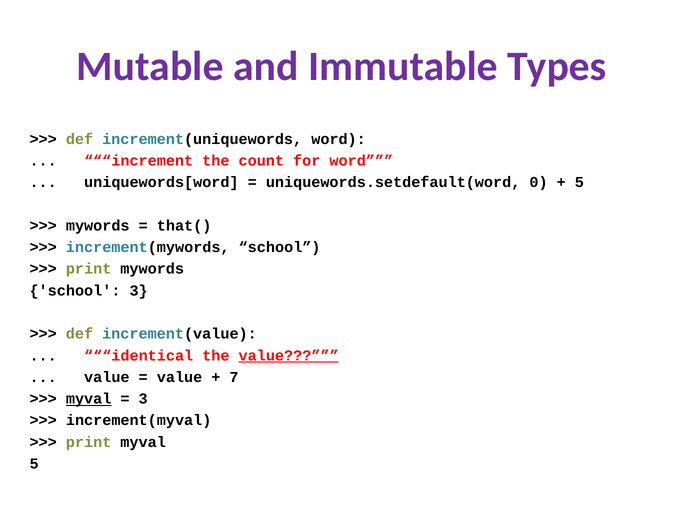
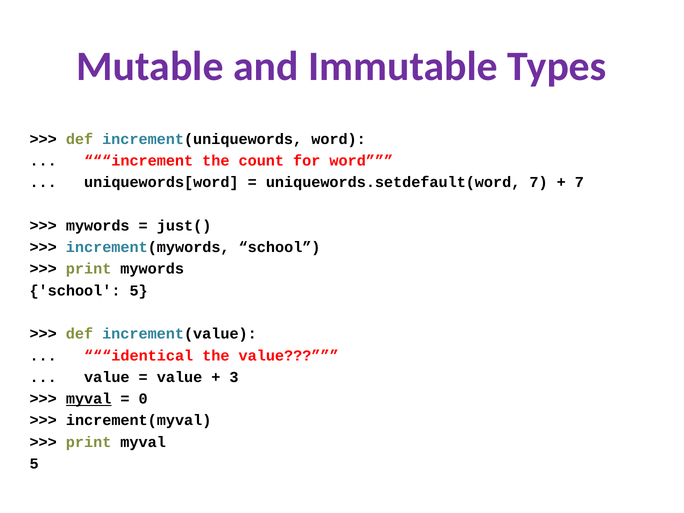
uniquewords.setdefault(word 0: 0 -> 7 (539, 182)
5: 5 -> 7 (579, 182)
that(: that( -> just( (184, 226)
school 3: 3 -> 5 (139, 291)
value underline: present -> none (289, 356)
7: 7 -> 3 (234, 377)
3: 3 -> 0 (143, 399)
